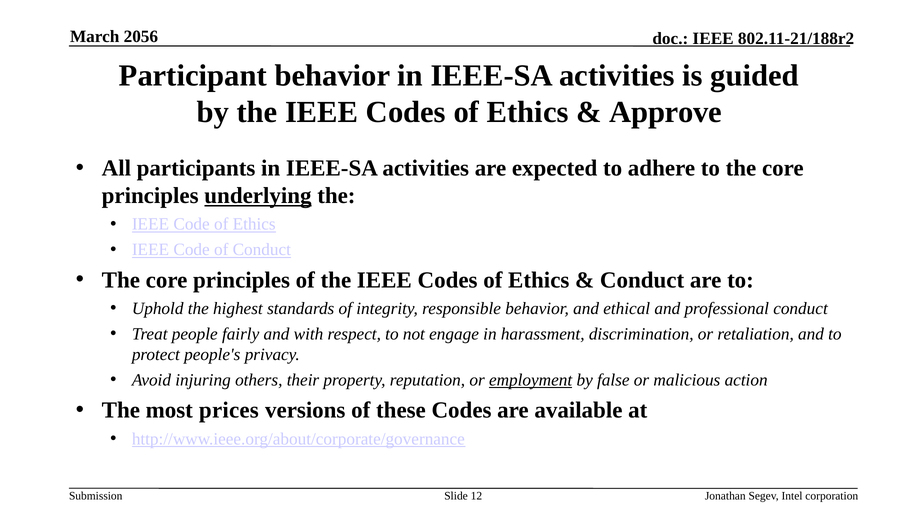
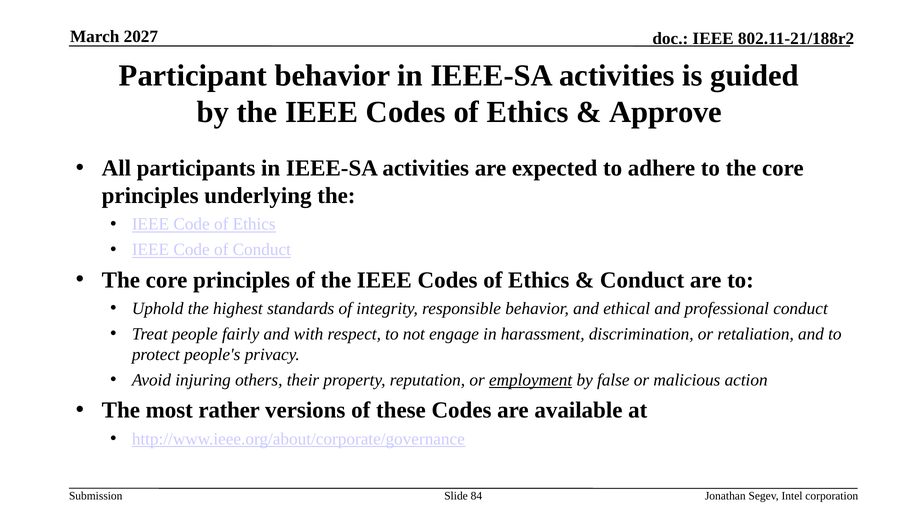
2056: 2056 -> 2027 (141, 37)
underlying underline: present -> none (258, 196)
prices: prices -> rather (229, 410)
12: 12 -> 84 (476, 496)
